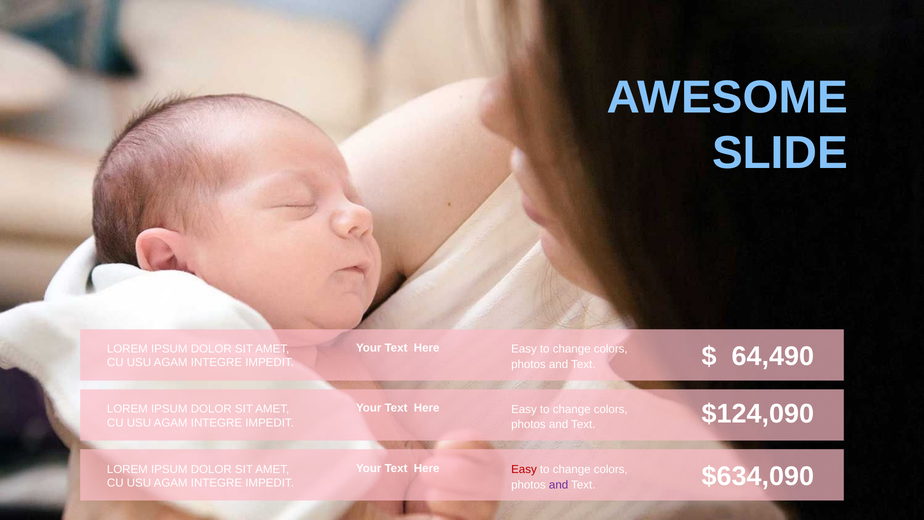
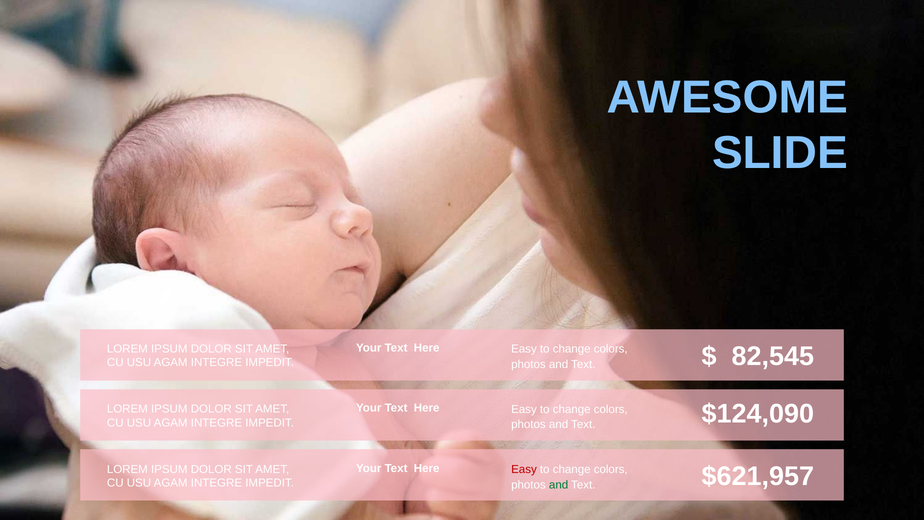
64,490: 64,490 -> 82,545 (773, 356)
$634,090: $634,090 -> $621,957 (758, 476)
and colour: purple -> green (559, 485)
